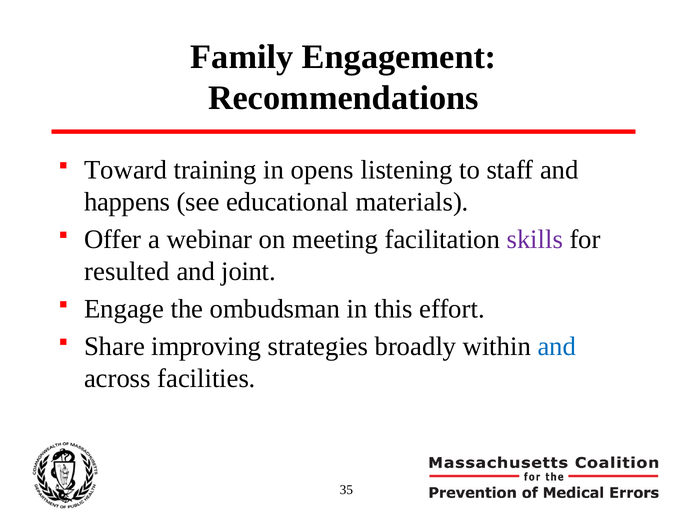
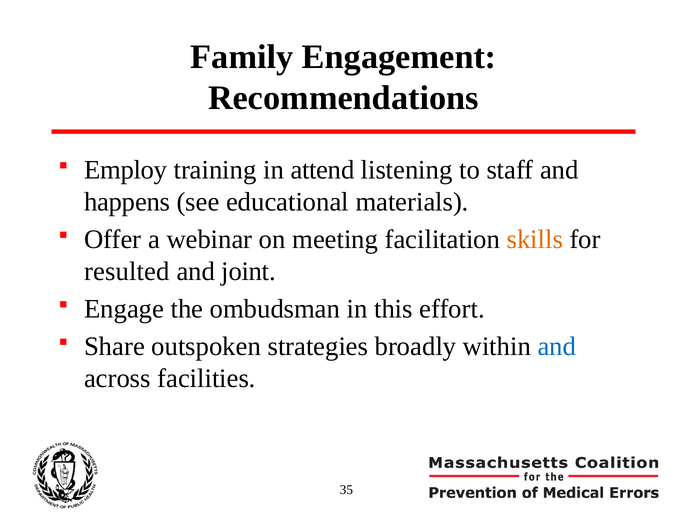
Toward: Toward -> Employ (126, 170)
opens: opens -> attend (322, 170)
skills colour: purple -> orange (535, 240)
improving: improving -> outspoken (206, 347)
